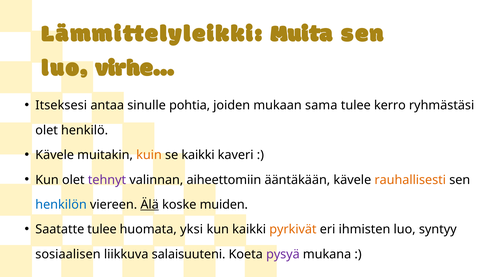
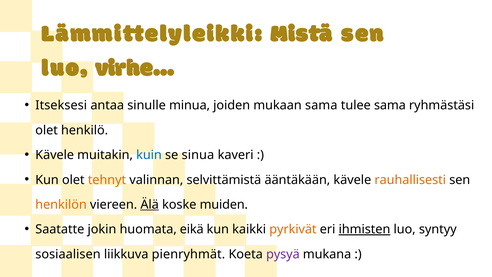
Muita: Muita -> Mistä (301, 33)
pohtia: pohtia -> minua (190, 105)
tulee kerro: kerro -> sama (390, 105)
kuin colour: orange -> blue (149, 155)
se kaikki: kaikki -> sinua (198, 155)
tehnyt colour: purple -> orange (107, 180)
aiheettomiin: aiheettomiin -> selvittämistä (224, 180)
henkilön colour: blue -> orange (61, 204)
Saatatte tulee: tulee -> jokin (102, 229)
yksi: yksi -> eikä (192, 229)
ihmisten underline: none -> present (364, 229)
salaisuuteni: salaisuuteni -> pienryhmät (188, 254)
